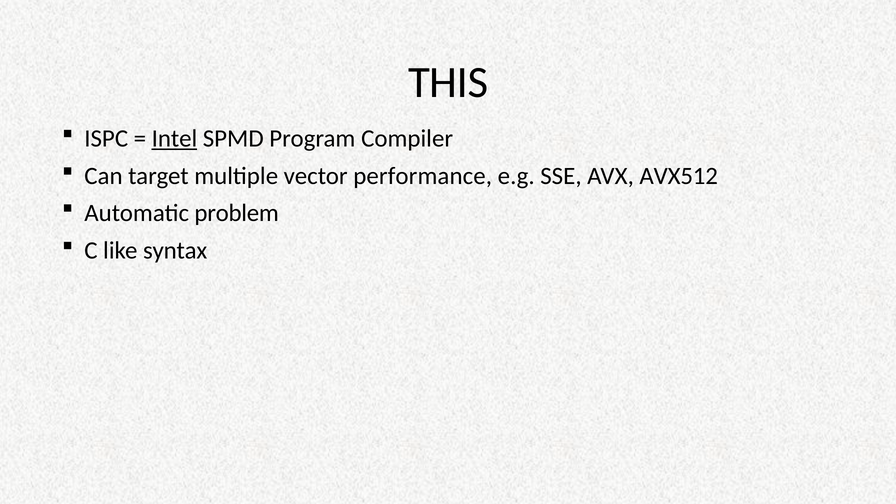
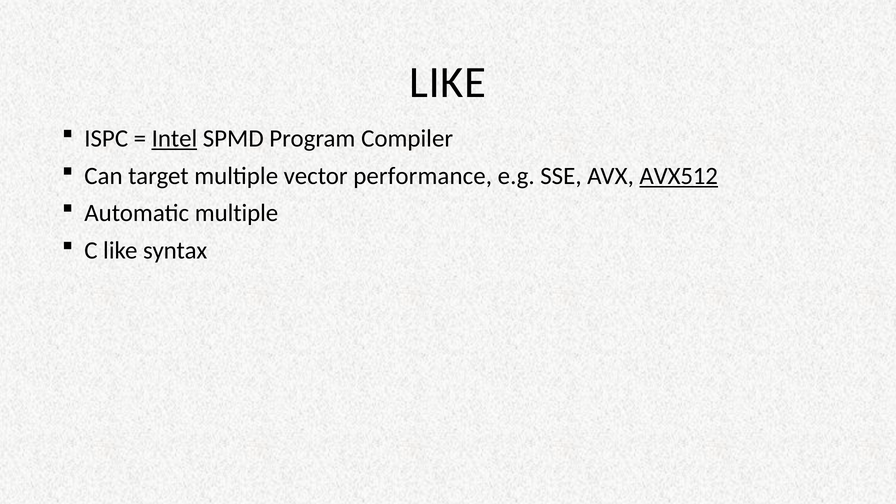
THIS: THIS -> LIKE (448, 83)
AVX512 underline: none -> present (679, 176)
Automatic problem: problem -> multiple (237, 213)
